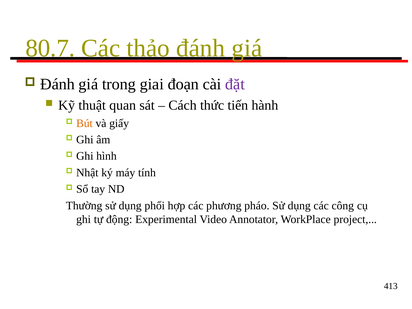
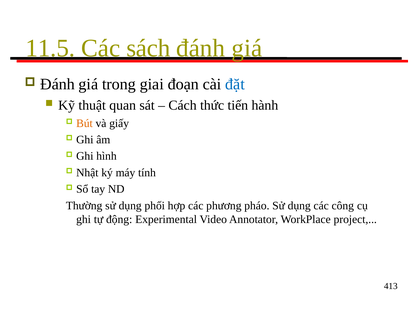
80.7: 80.7 -> 11.5 (50, 48)
thảo: thảo -> sách (148, 48)
đặt colour: purple -> blue (235, 84)
